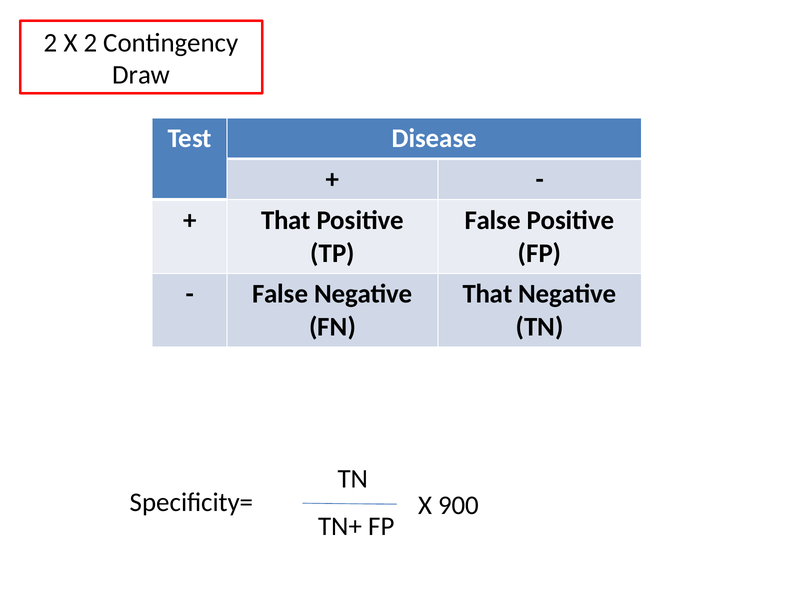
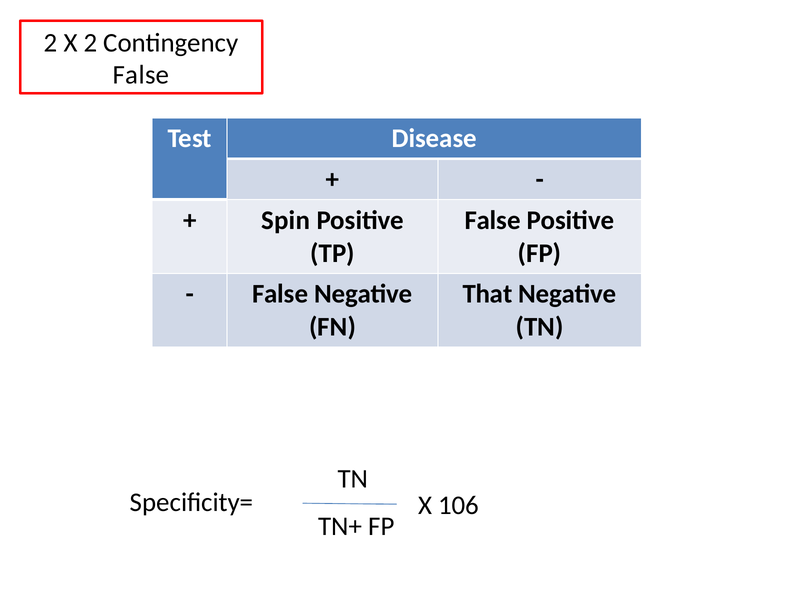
Draw: Draw -> False (141, 75)
That: That -> Spin (286, 220)
900: 900 -> 106 (459, 506)
